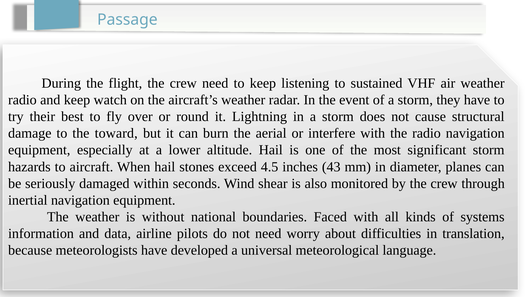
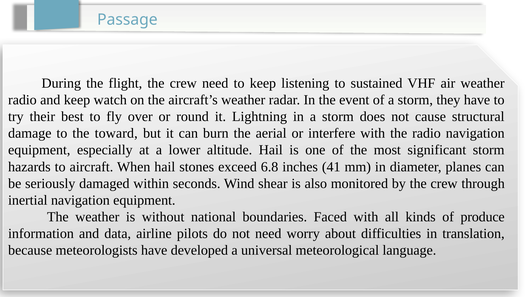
4.5: 4.5 -> 6.8 (270, 167)
43: 43 -> 41 (331, 167)
systems: systems -> produce (483, 217)
